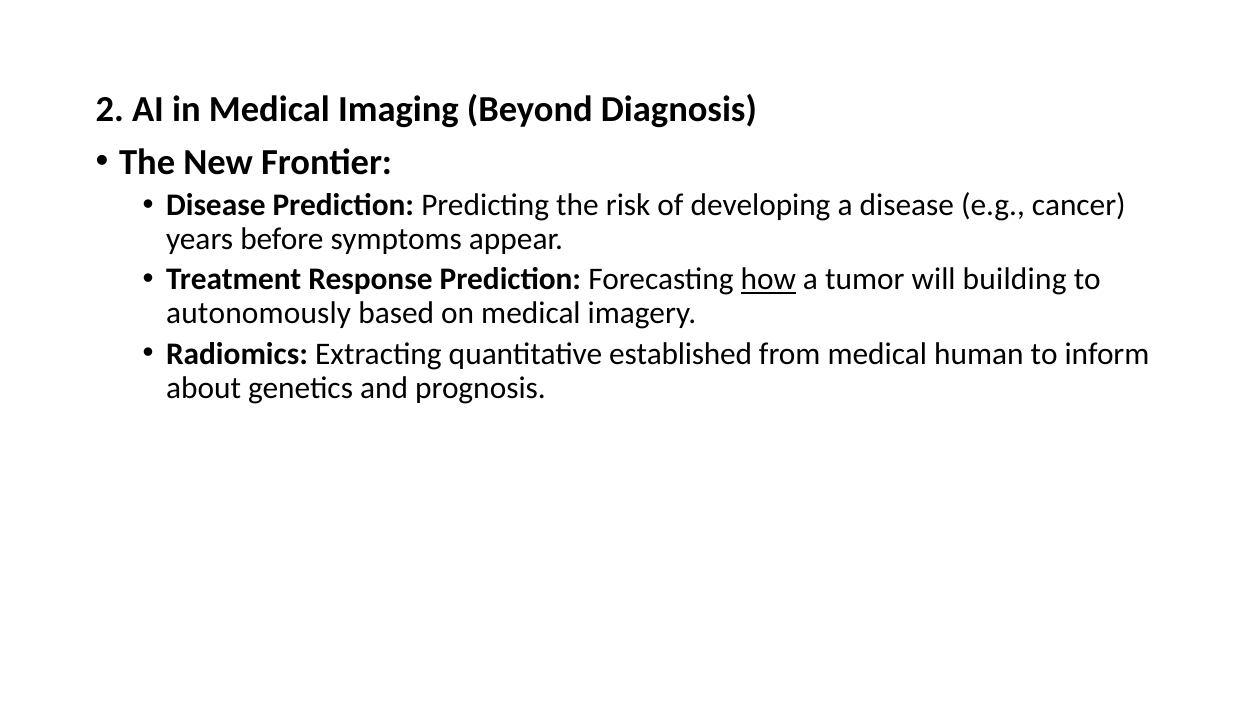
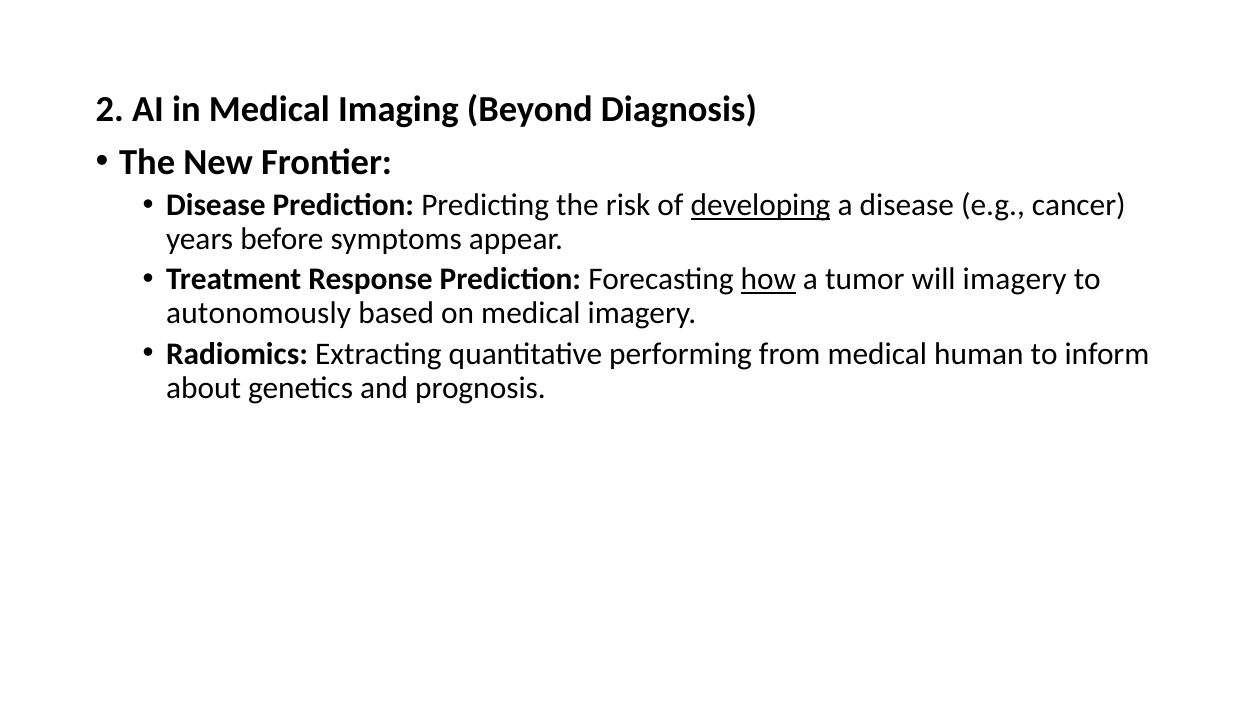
developing underline: none -> present (761, 205)
will building: building -> imagery (1015, 279)
established: established -> performing (681, 353)
